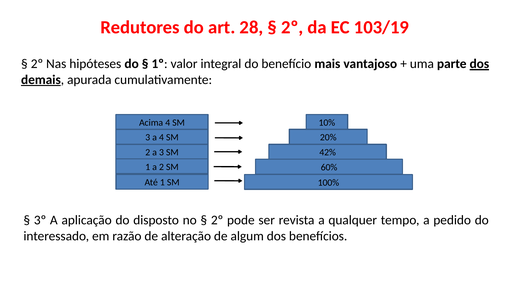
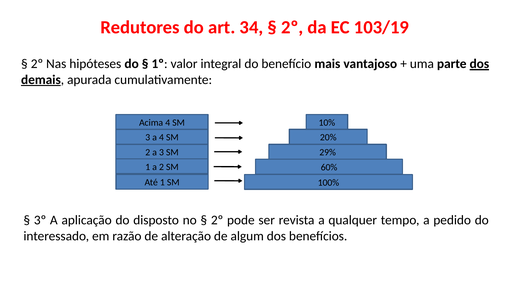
28: 28 -> 34 (251, 27)
42%: 42% -> 29% (328, 153)
